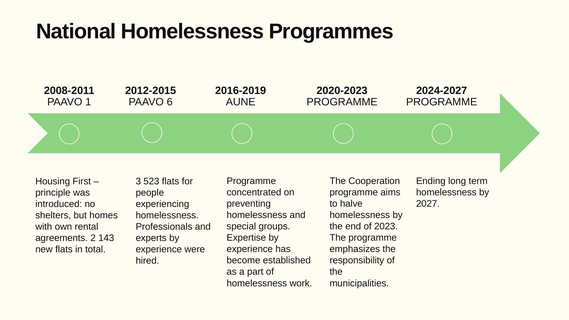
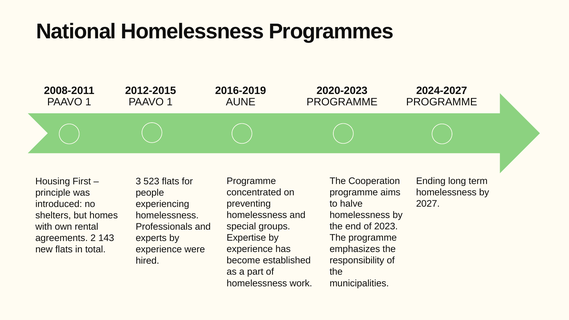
6: 6 -> 1 (170, 102)
